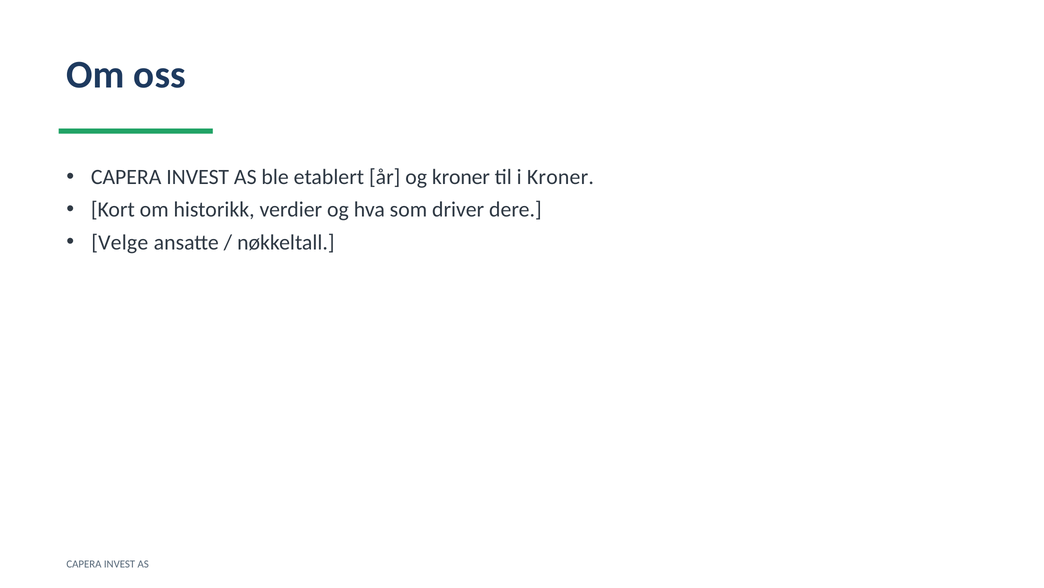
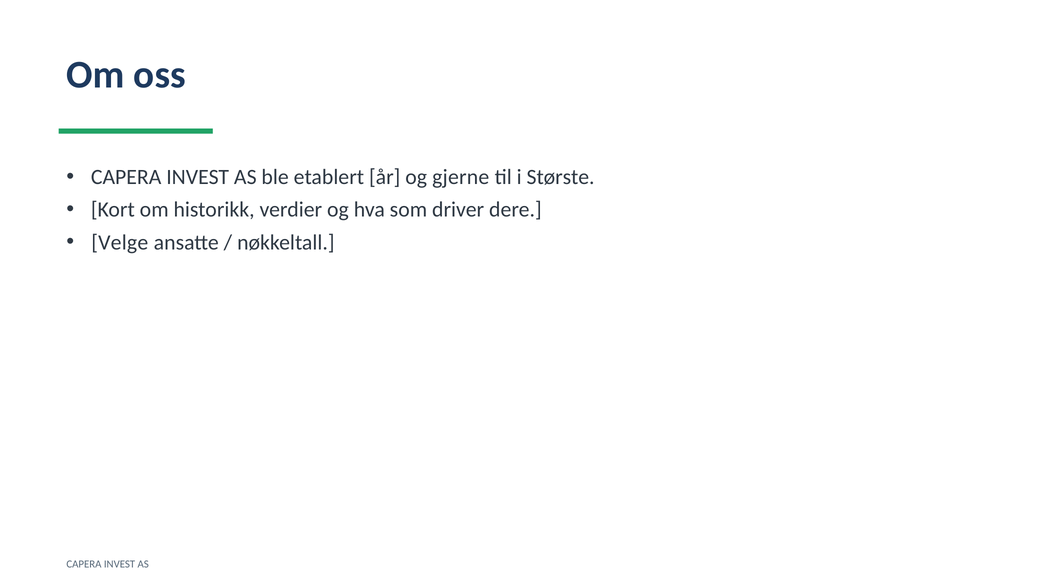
og kroner: kroner -> gjerne (461, 177)
i Kroner: Kroner -> Største (561, 177)
